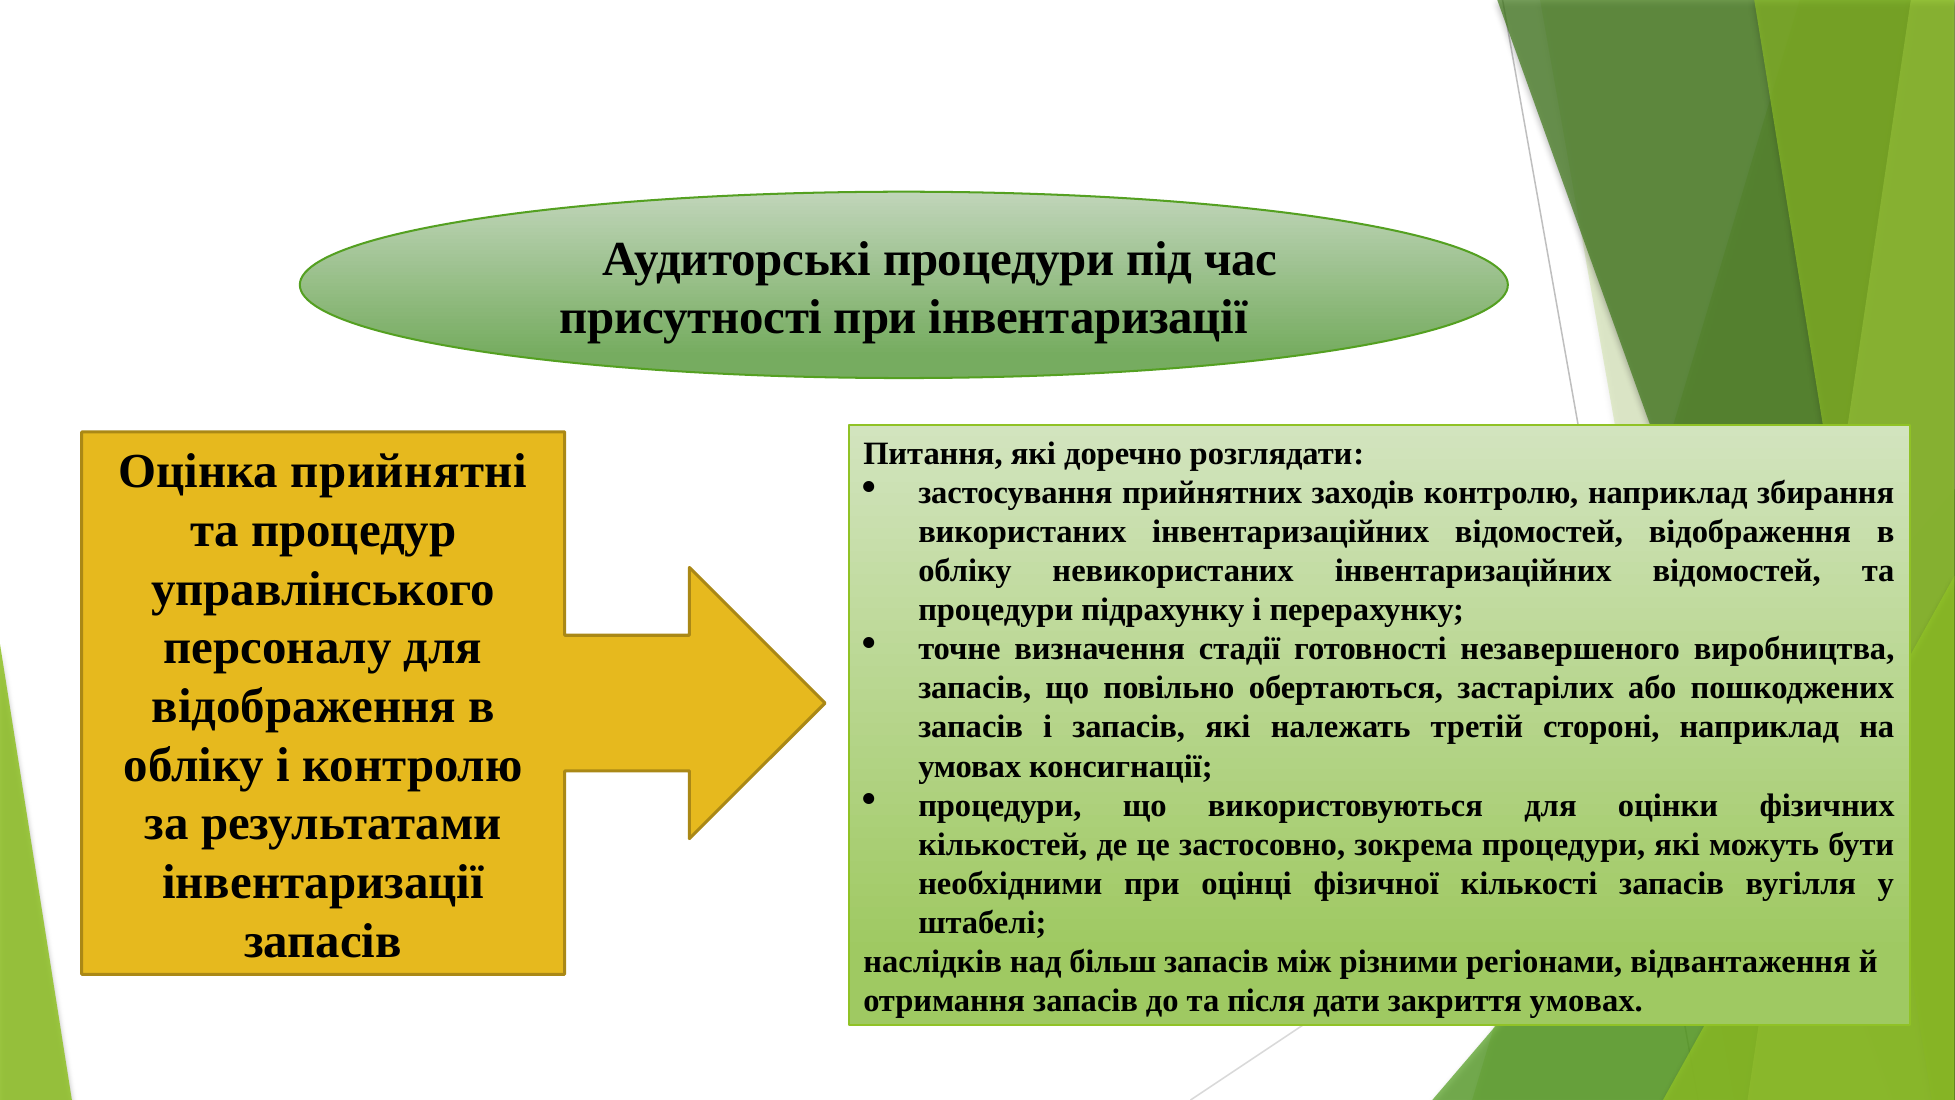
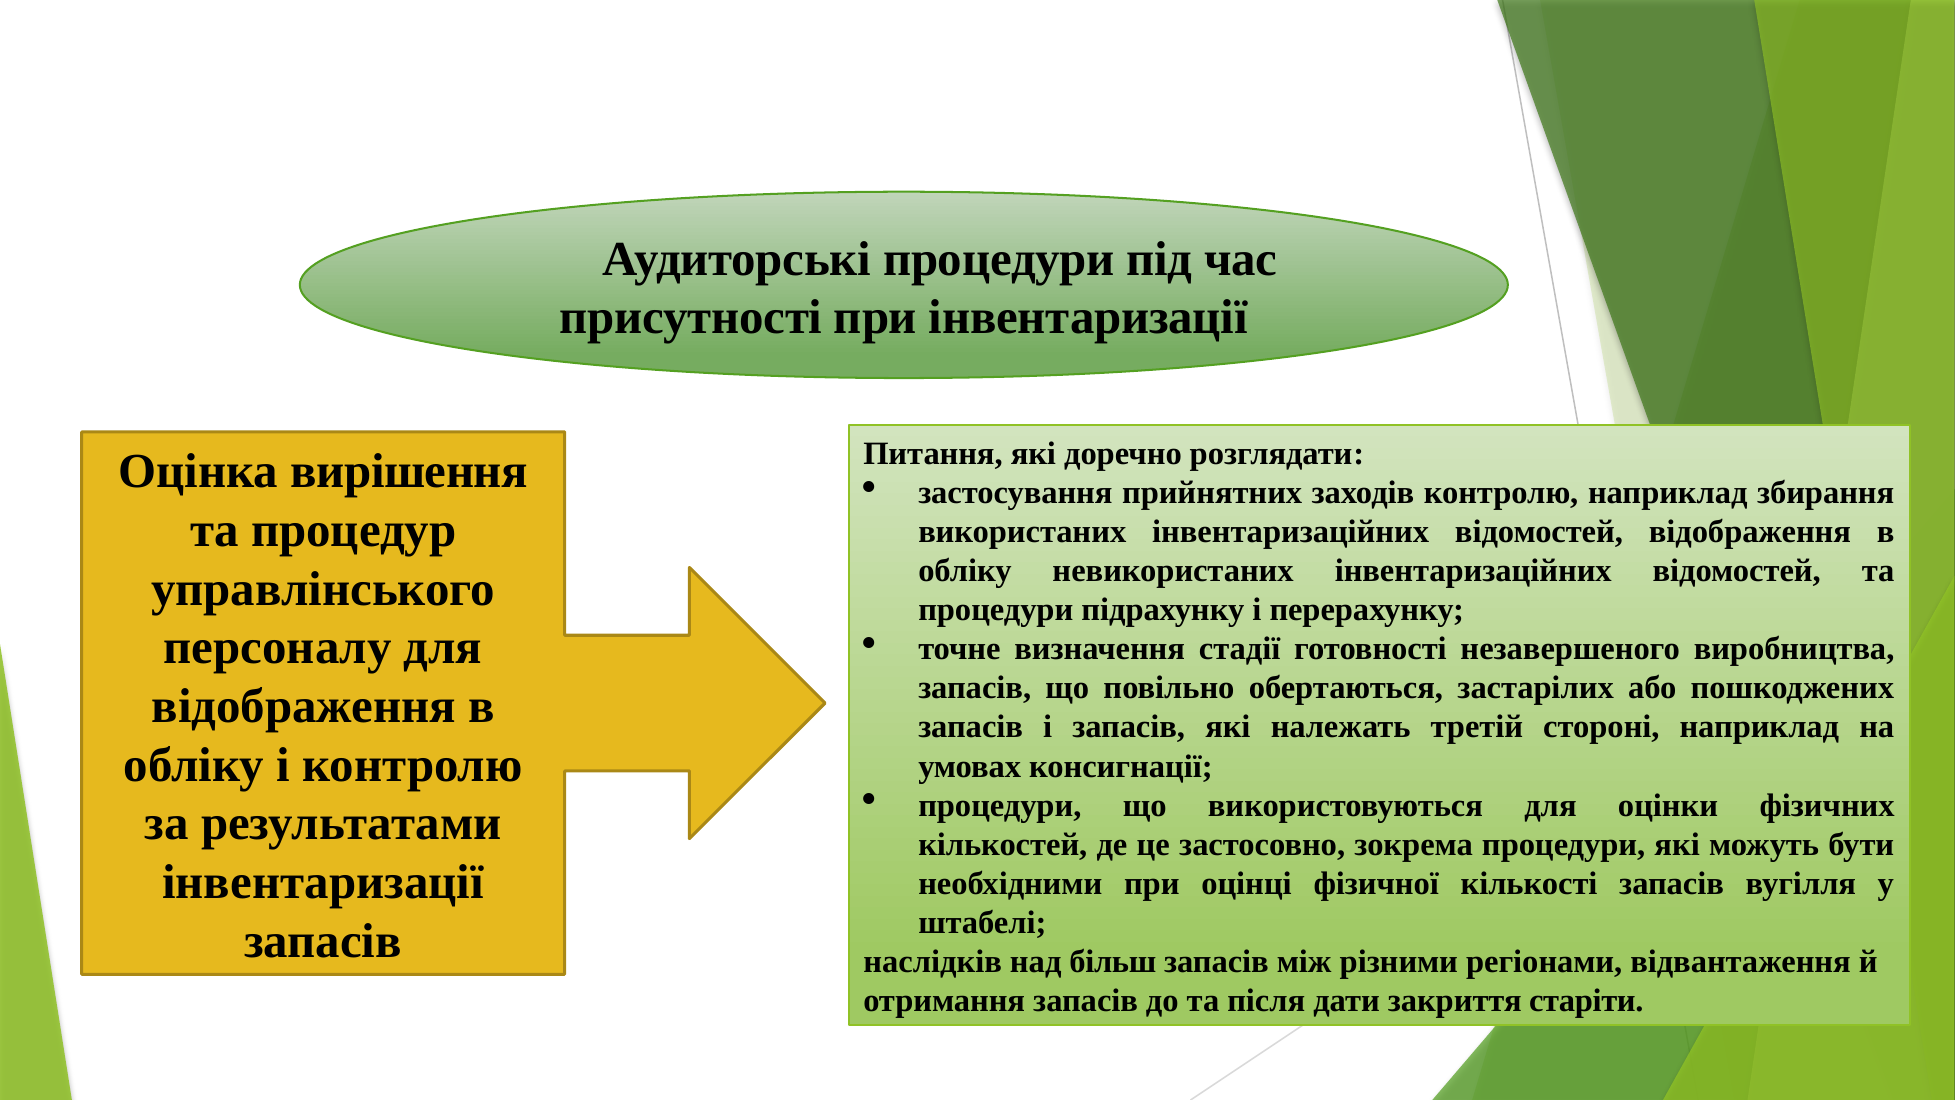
прийнятні: прийнятні -> вирішення (409, 472)
закриття умовах: умовах -> старіти (1586, 1001)
